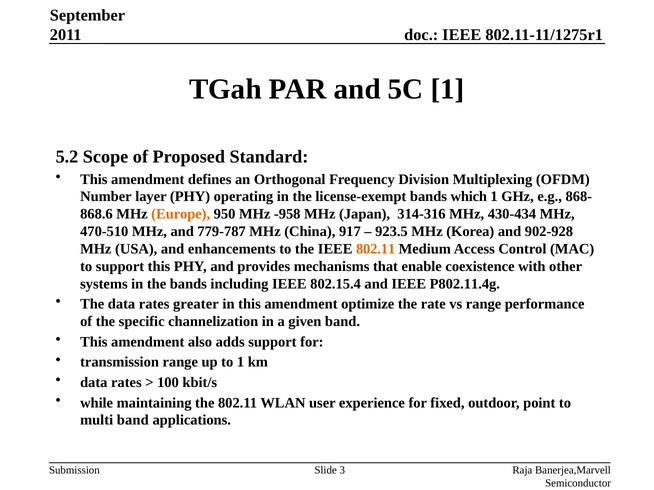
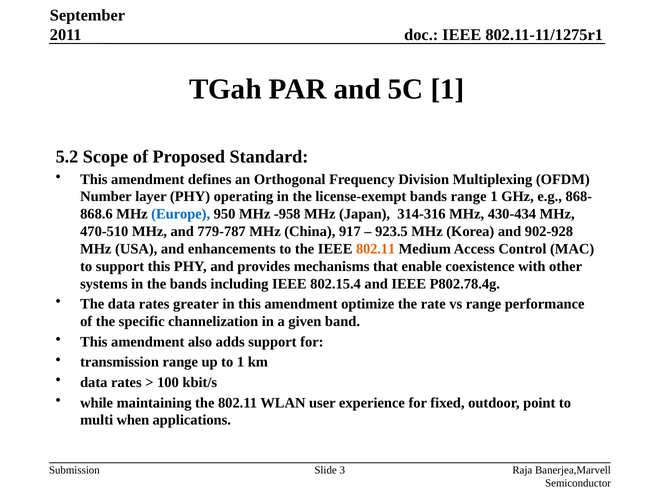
bands which: which -> range (469, 197)
Europe colour: orange -> blue (181, 214)
P802.11.4g: P802.11.4g -> P802.78.4g (465, 284)
multi band: band -> when (133, 421)
